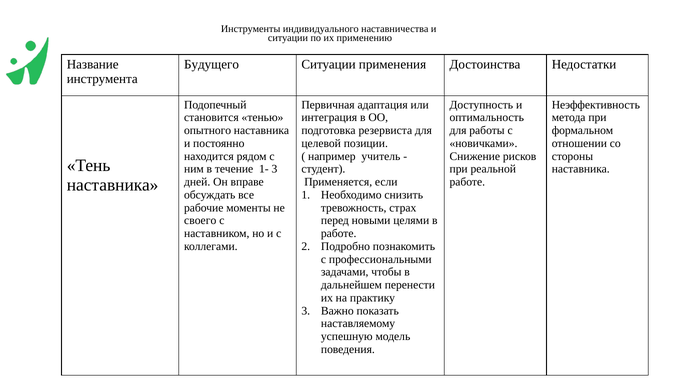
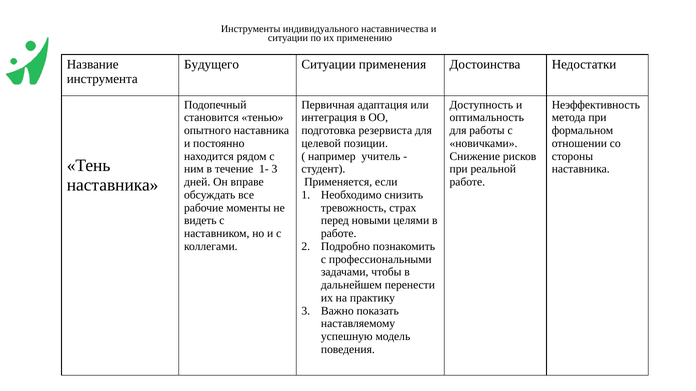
своего: своего -> видеть (200, 221)
